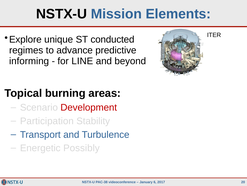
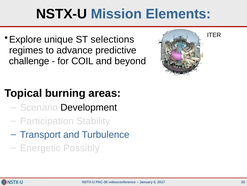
conducted: conducted -> selections (112, 39)
informing: informing -> challenge (29, 61)
LINE: LINE -> COIL (82, 61)
Development colour: red -> black (89, 107)
